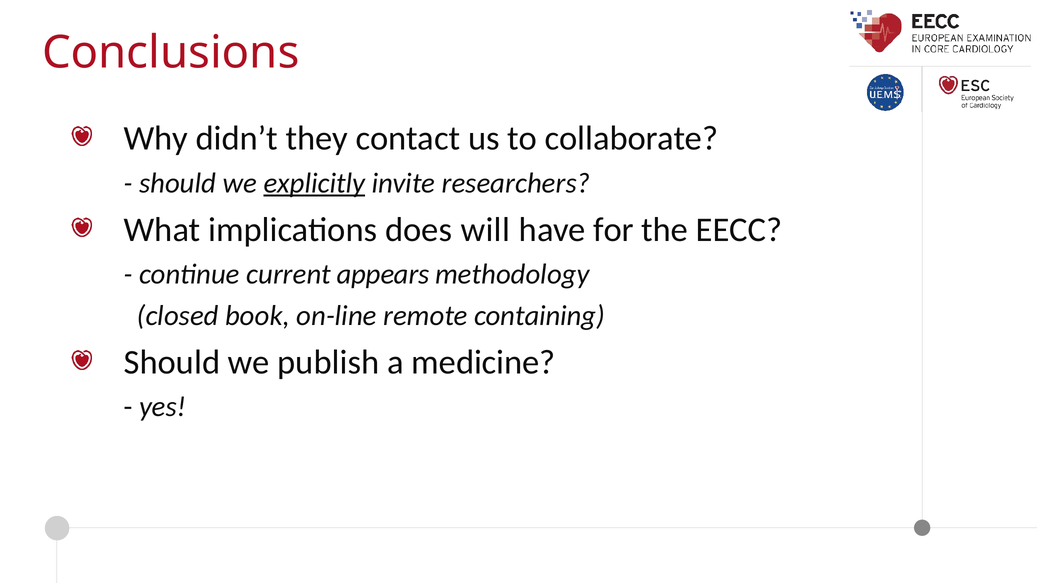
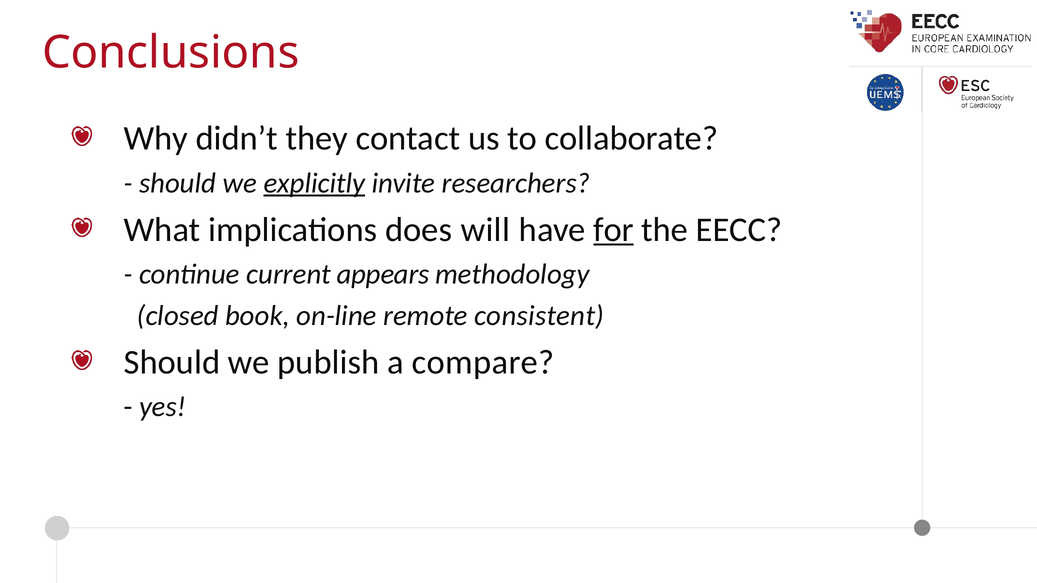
for underline: none -> present (613, 230)
containing: containing -> consistent (539, 316)
medicine: medicine -> compare (483, 363)
